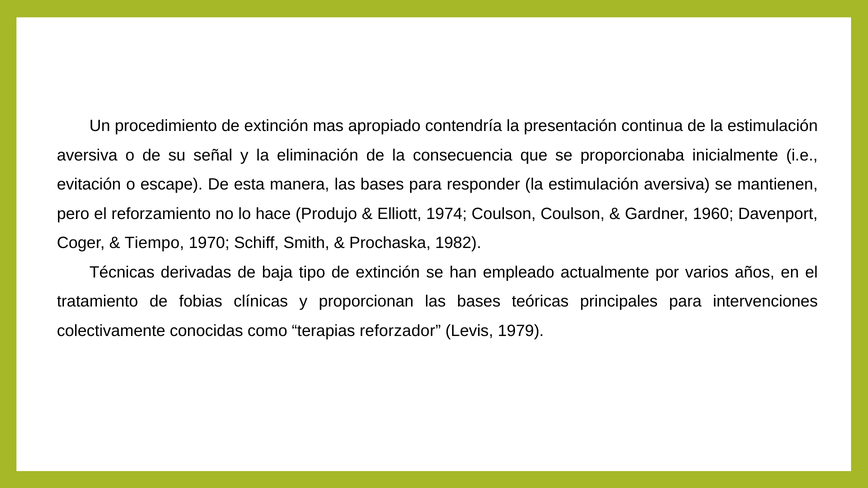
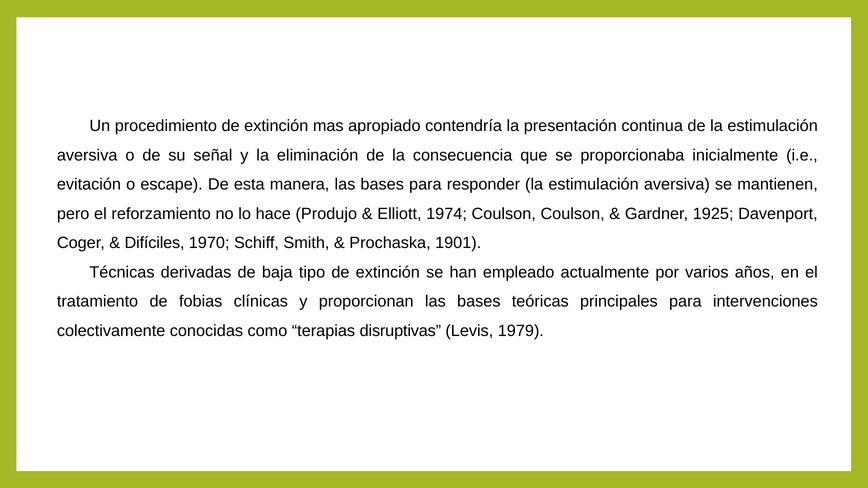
1960: 1960 -> 1925 (713, 214)
Tiempo: Tiempo -> Difíciles (155, 243)
1982: 1982 -> 1901 (458, 243)
reforzador: reforzador -> disruptivas (400, 331)
